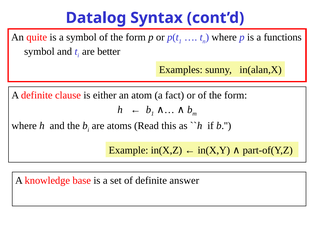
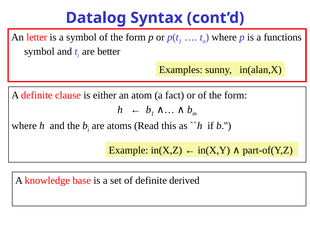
quite: quite -> letter (37, 37)
answer: answer -> derived (184, 181)
